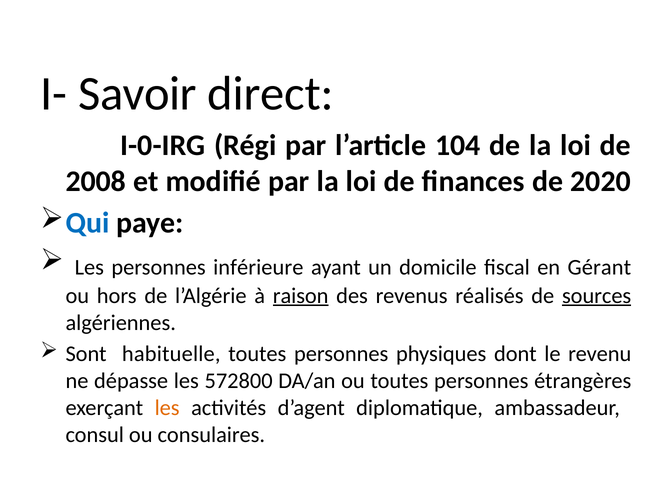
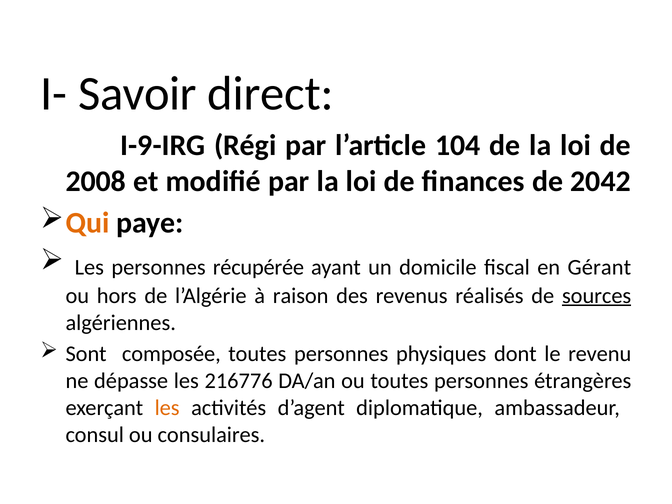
I-0-IRG: I-0-IRG -> I-9-IRG (163, 145)
2020: 2020 -> 2042 (601, 181)
Qui colour: blue -> orange (87, 223)
inférieure: inférieure -> récupérée (258, 267)
raison underline: present -> none (301, 296)
habituelle: habituelle -> composée (171, 354)
572800: 572800 -> 216776 (239, 381)
